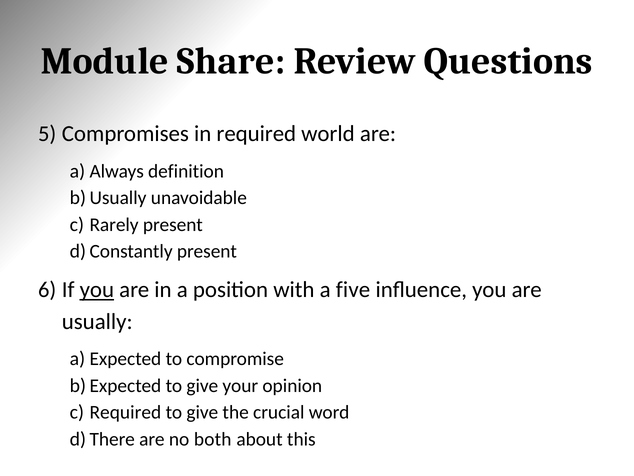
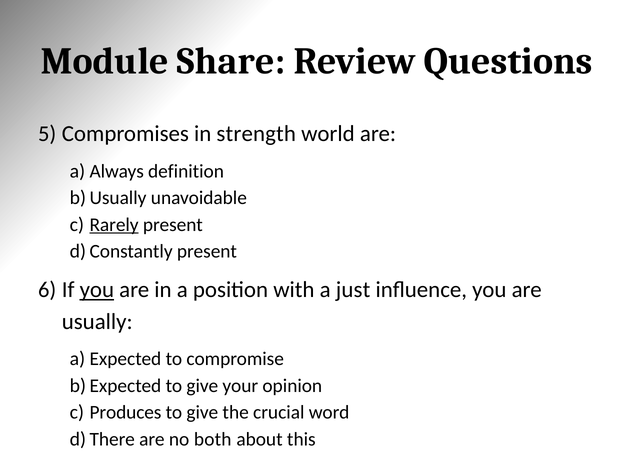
in required: required -> strength (256, 134)
Rarely underline: none -> present (114, 224)
five: five -> just (353, 290)
Required: Required -> Produces (125, 412)
